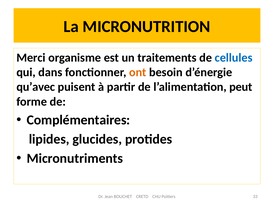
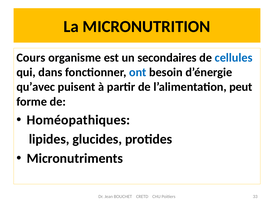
Merci: Merci -> Cours (31, 57)
traitements: traitements -> secondaires (167, 57)
ont colour: orange -> blue (138, 72)
Complémentaires: Complémentaires -> Homéopathiques (78, 120)
